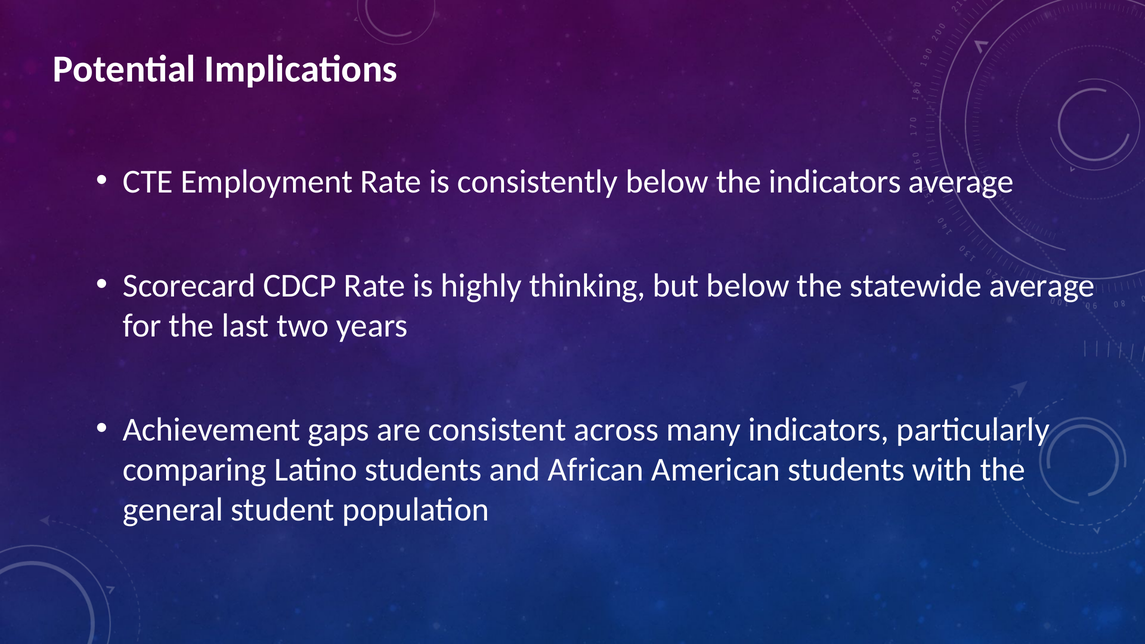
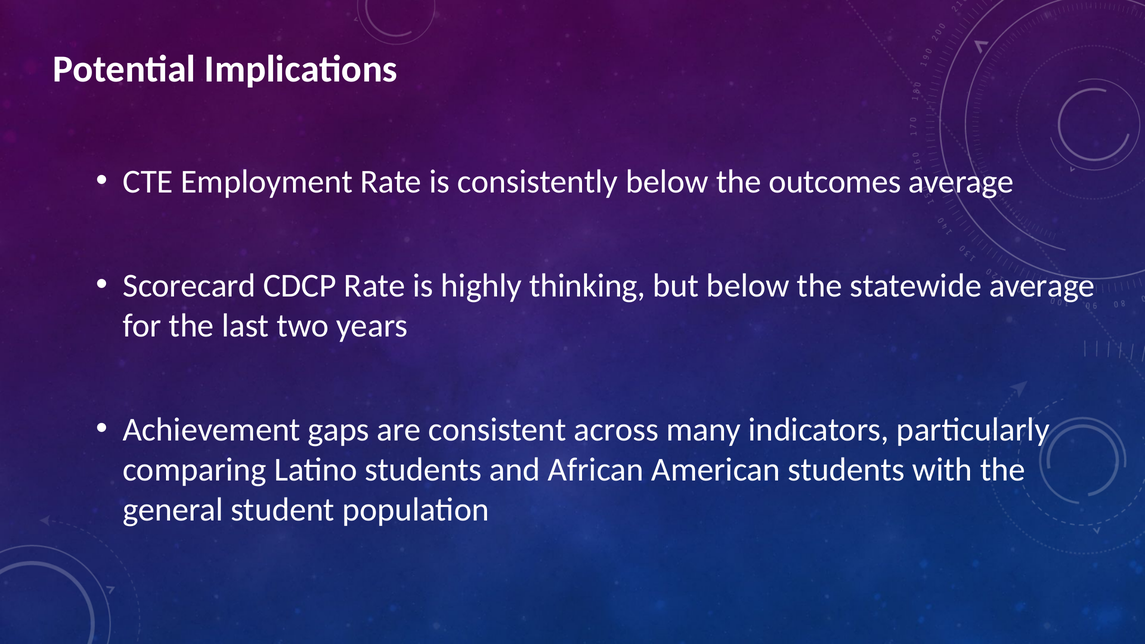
the indicators: indicators -> outcomes (835, 182)
